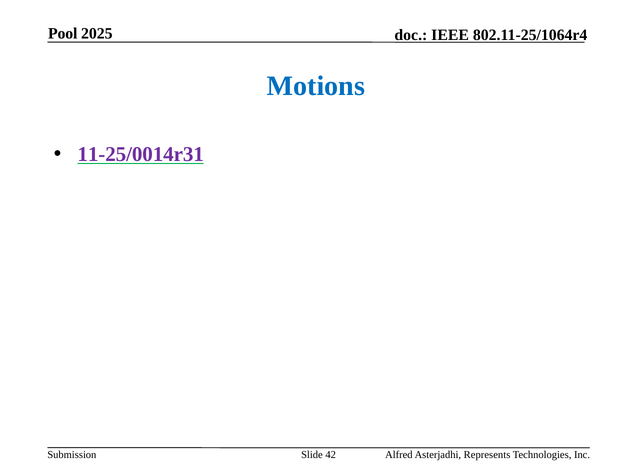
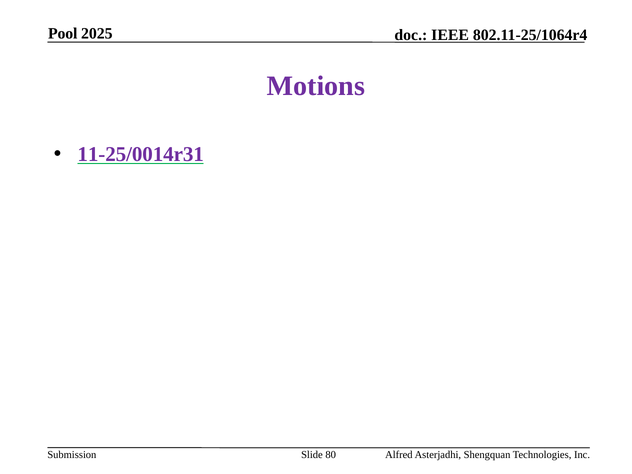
Motions colour: blue -> purple (316, 86)
42: 42 -> 80 (331, 455)
Represents: Represents -> Shengquan (487, 455)
